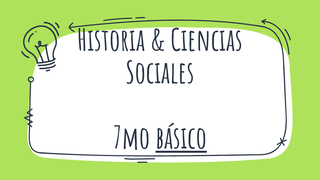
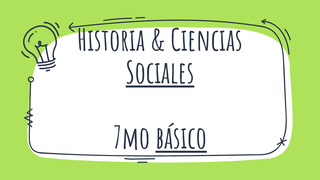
Sociales underline: none -> present (160, 73)
